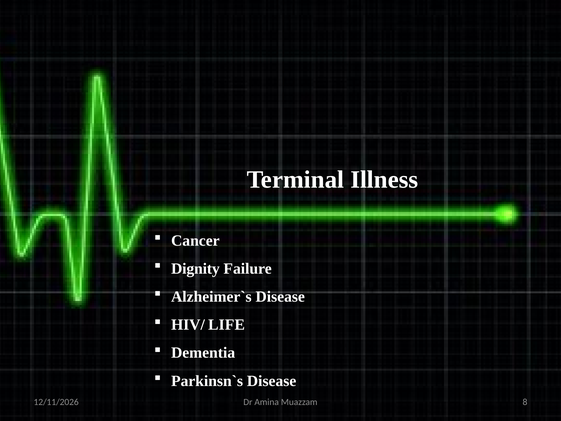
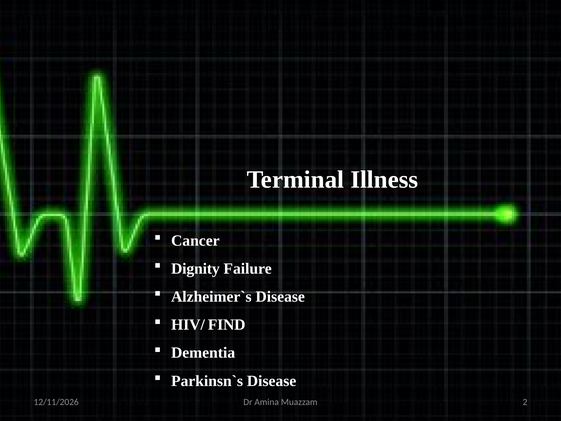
LIFE: LIFE -> FIND (227, 325)
8: 8 -> 2 (525, 402)
